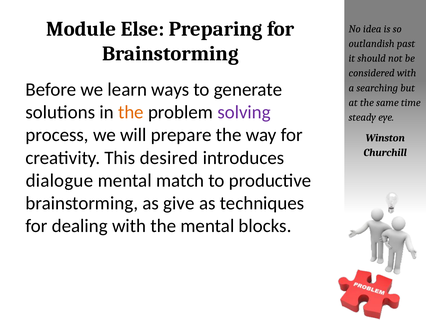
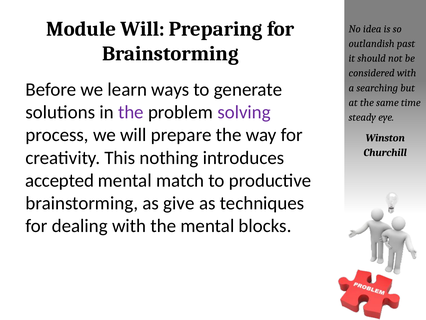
Module Else: Else -> Will (143, 29)
the colour: orange -> purple (131, 112)
desired: desired -> nothing (169, 158)
dialogue: dialogue -> accepted (60, 180)
